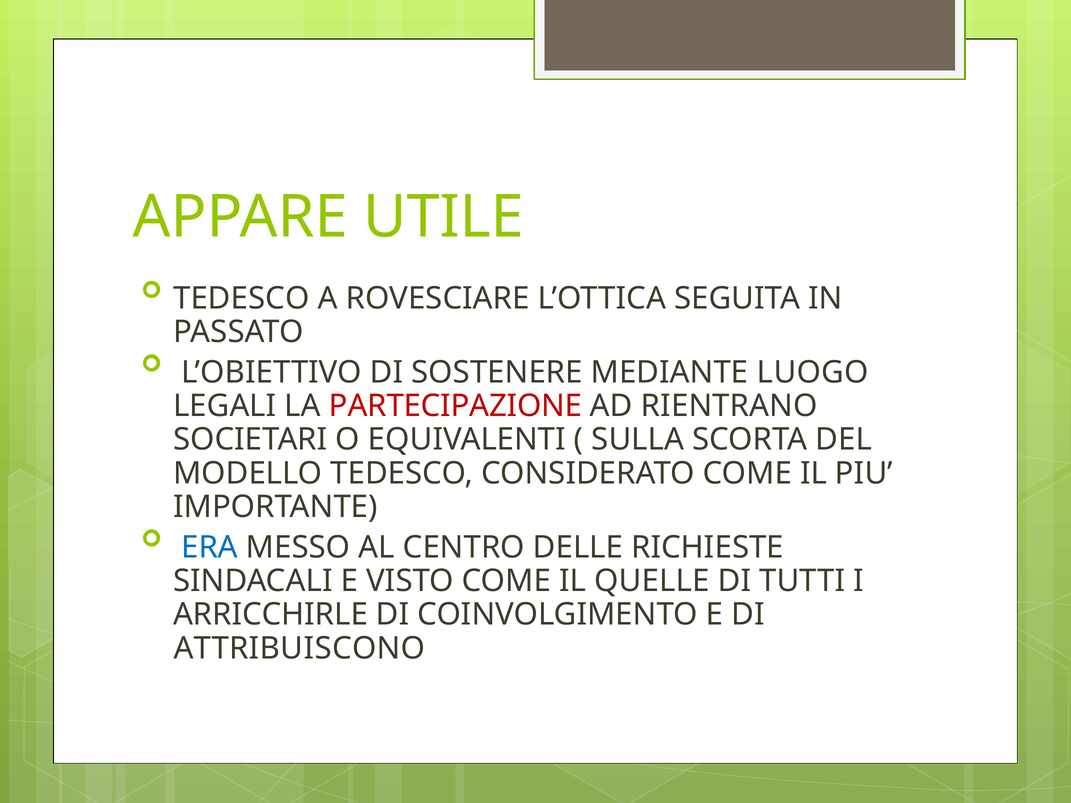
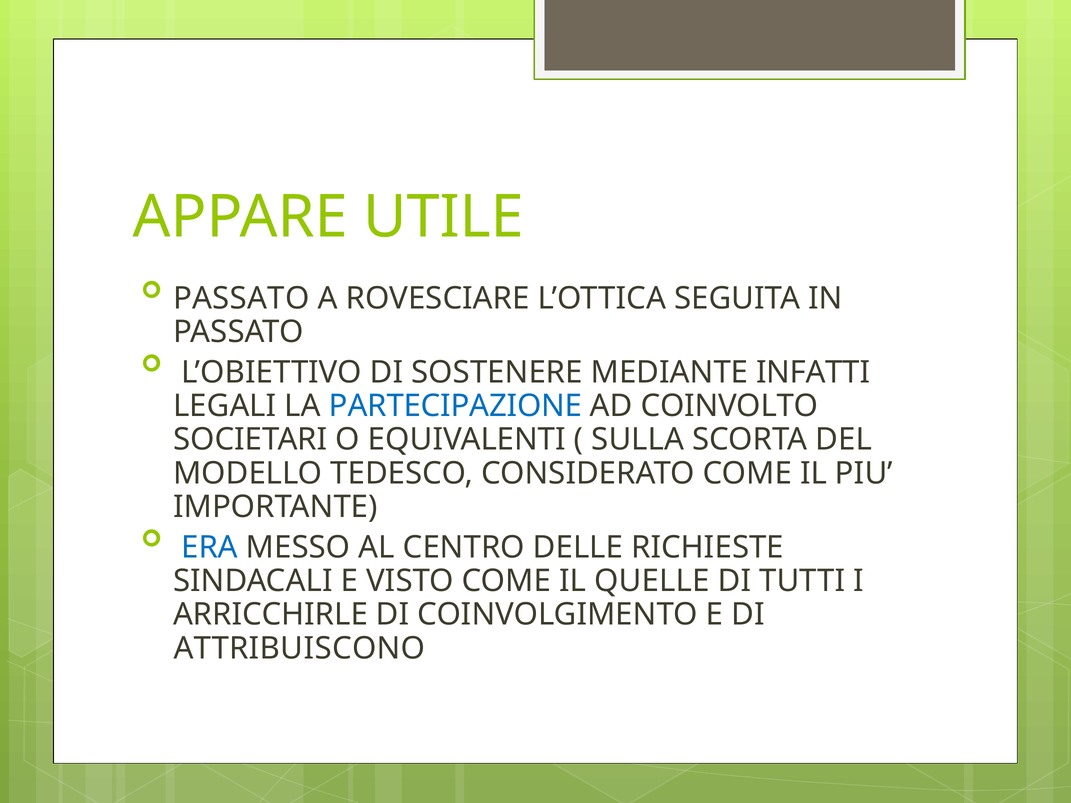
TEDESCO: TEDESCO -> PASSATO (241, 298)
LUOGO: LUOGO -> INFATTI (813, 372)
PARTECIPAZIONE colour: red -> blue (456, 406)
RIENTRANO: RIENTRANO -> COINVOLTO (729, 406)
